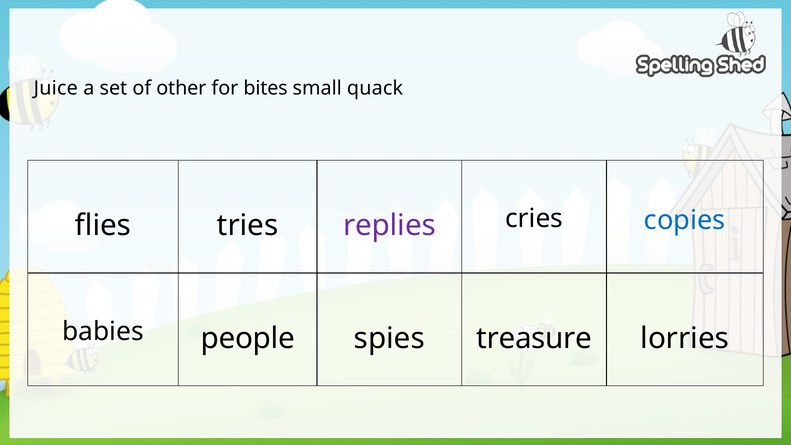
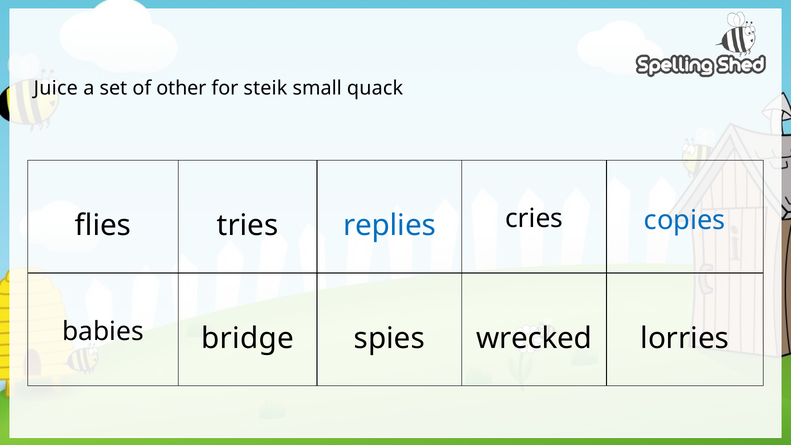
bites: bites -> steik (265, 88)
replies colour: purple -> blue (389, 226)
people: people -> bridge (247, 338)
treasure: treasure -> wrecked (534, 338)
